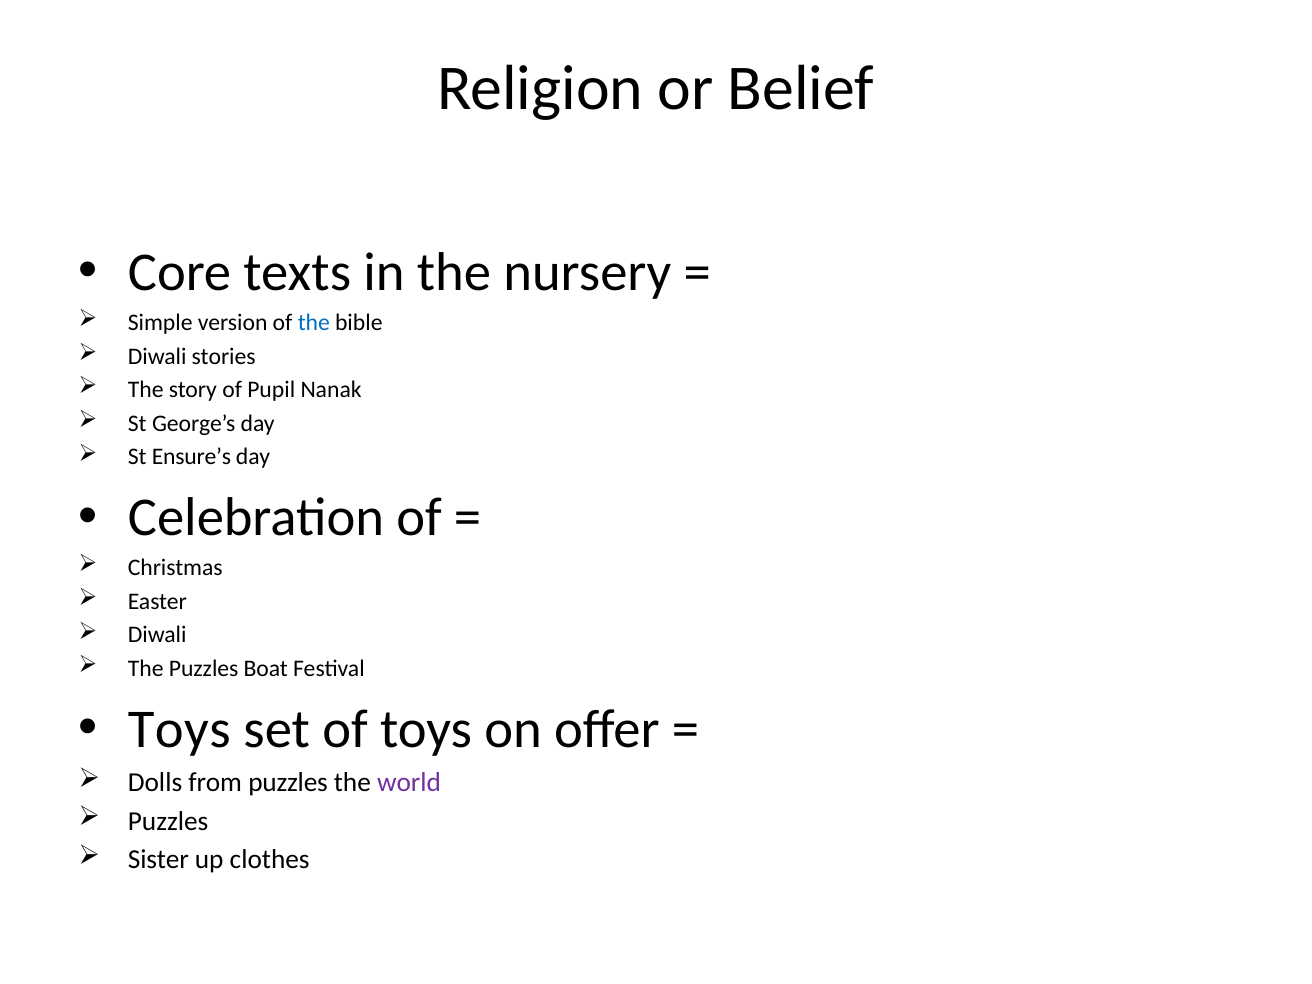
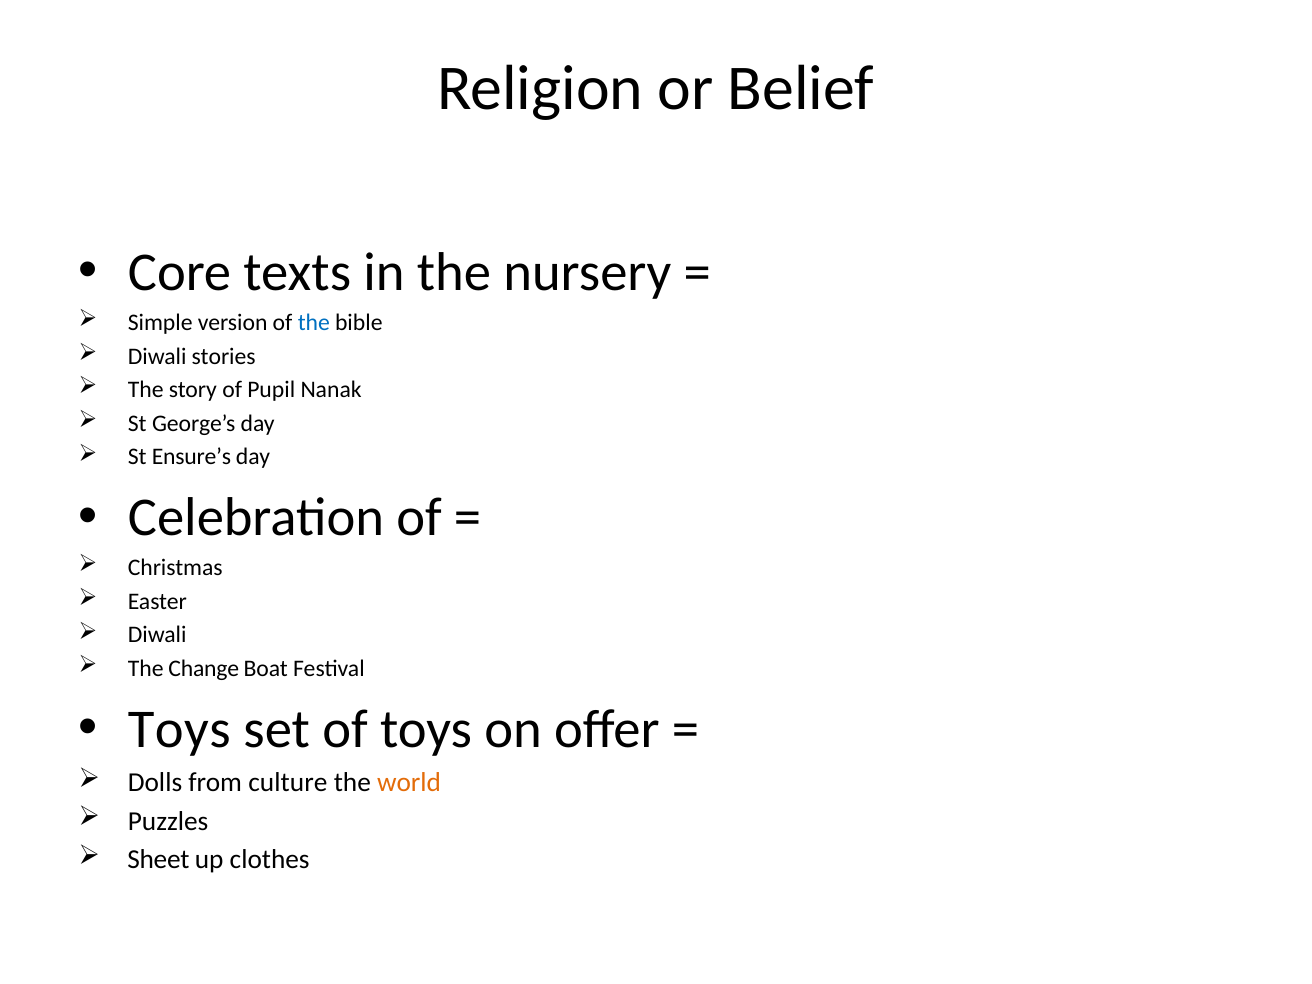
The Puzzles: Puzzles -> Change (204, 669)
from puzzles: puzzles -> culture (288, 783)
world colour: purple -> orange (409, 783)
Sister: Sister -> Sheet (158, 860)
